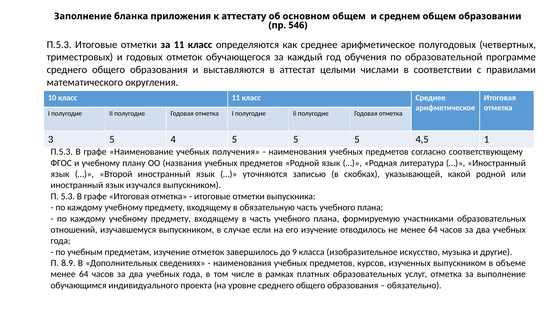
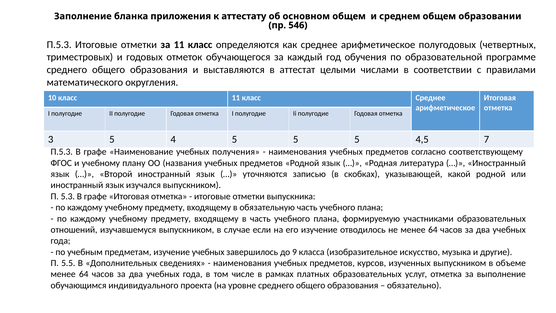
1: 1 -> 7 (487, 139)
изучение отметок: отметок -> учебных (208, 252)
8.9: 8.9 -> 5.5 (68, 263)
